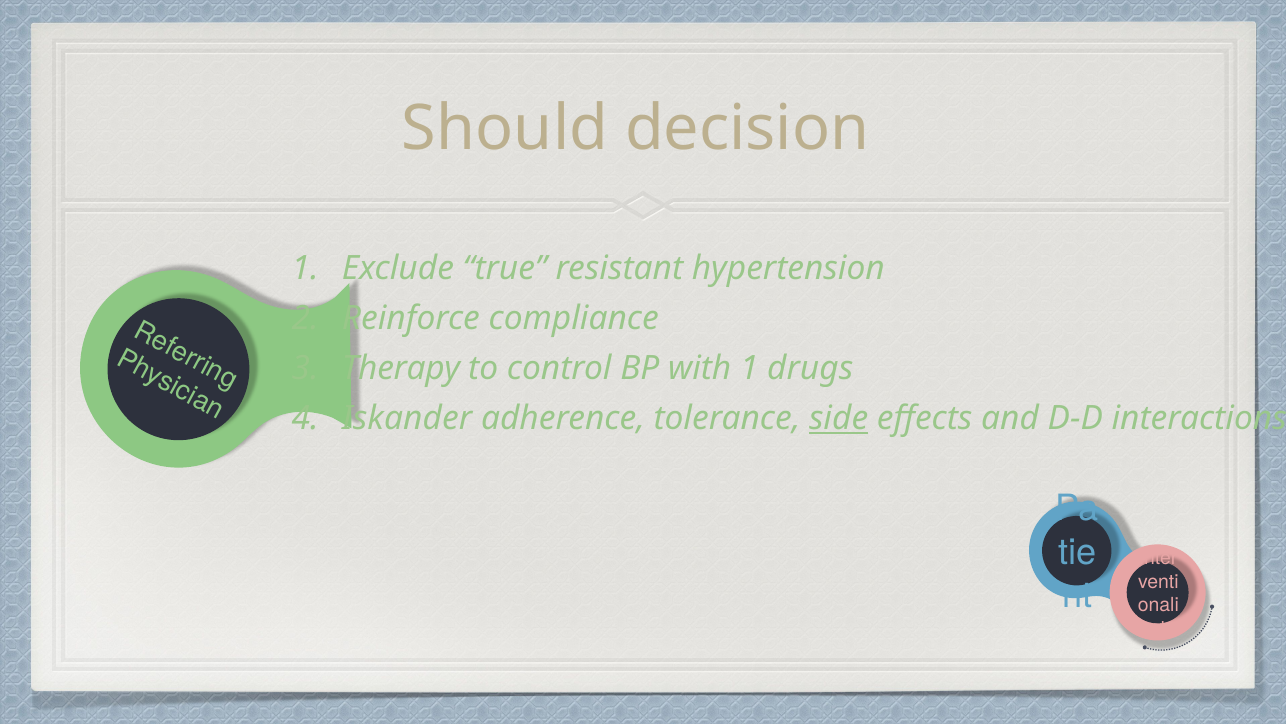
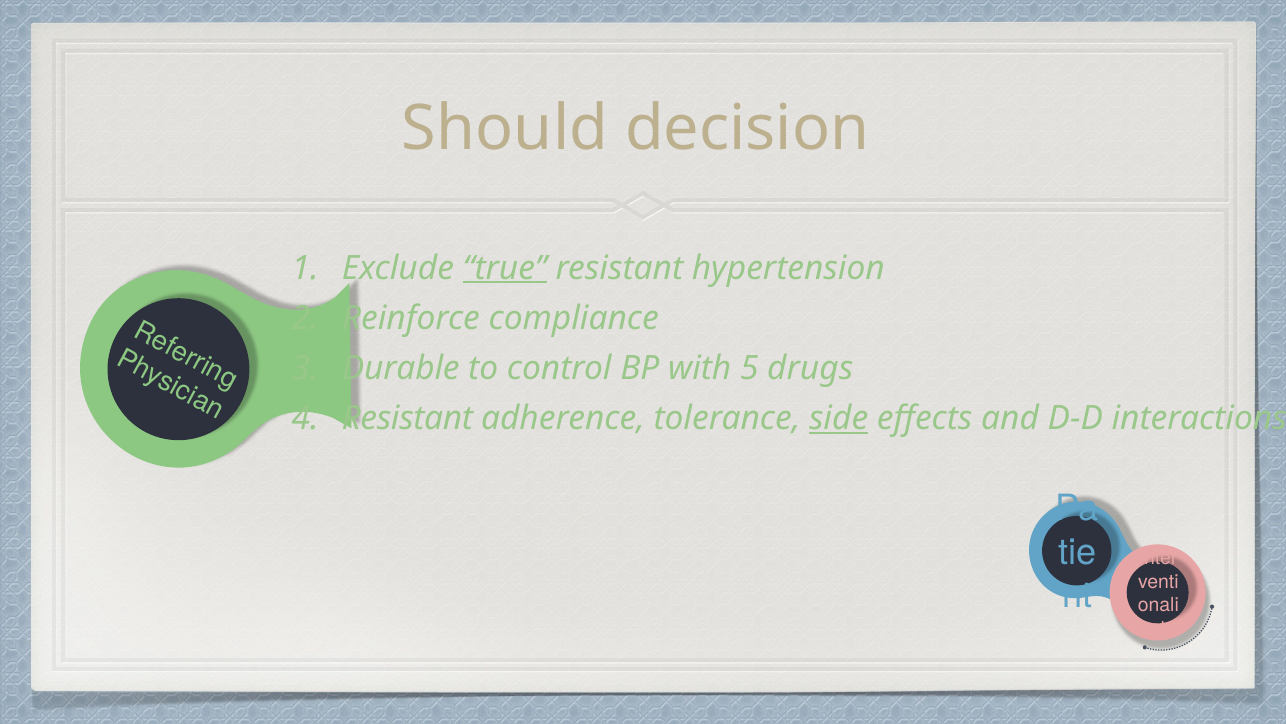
true underline: none -> present (505, 268)
Therapy: Therapy -> Durable (401, 368)
with 1: 1 -> 5 (749, 368)
Iskander: Iskander -> Resistant (407, 419)
